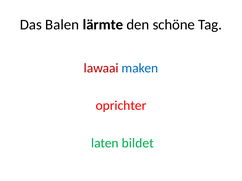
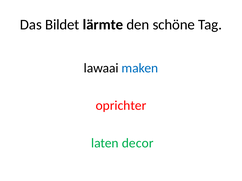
Balen: Balen -> Bildet (62, 25)
lawaai colour: red -> black (101, 68)
bildet: bildet -> decor (138, 143)
